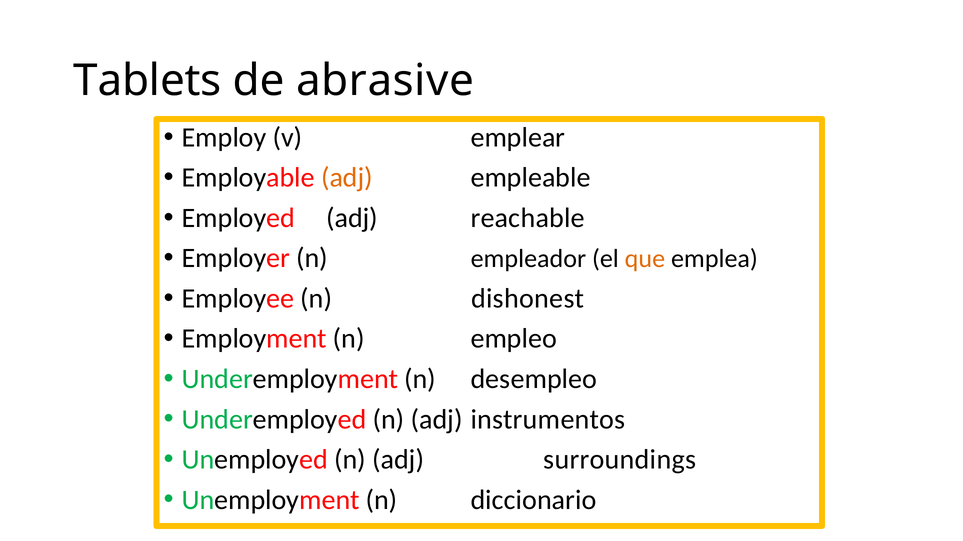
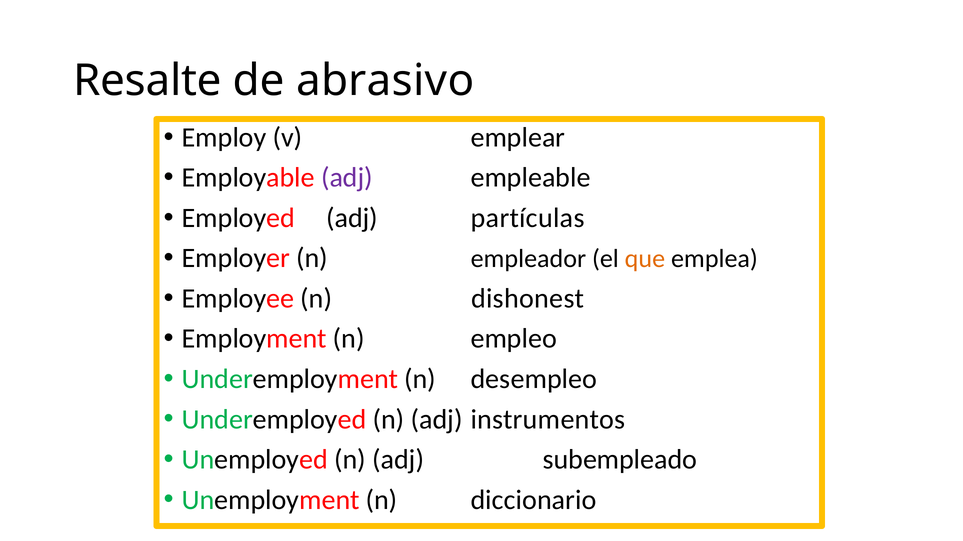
Tablets: Tablets -> Resalte (147, 81)
abrasive: abrasive -> abrasivo (385, 81)
adj colour: orange -> purple (347, 178)
reachable: reachable -> partículas (528, 218)
surroundings: surroundings -> subempleado (620, 460)
